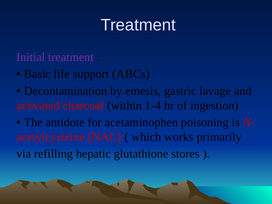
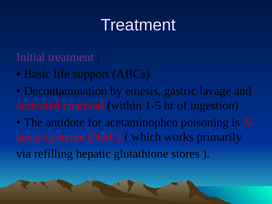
1-4: 1-4 -> 1-5 (153, 105)
